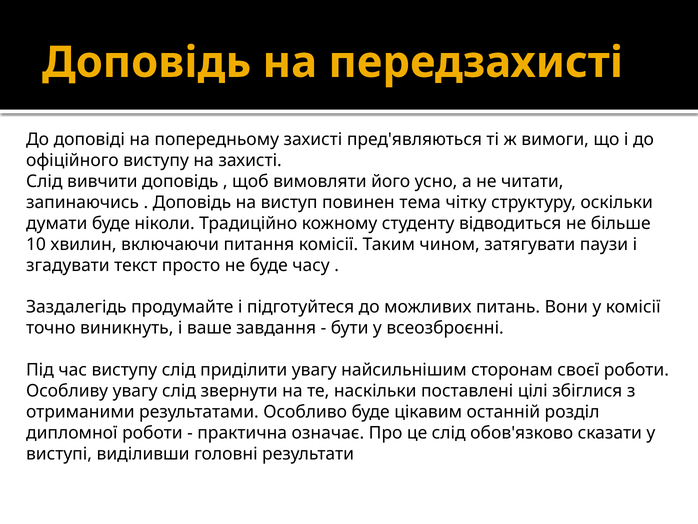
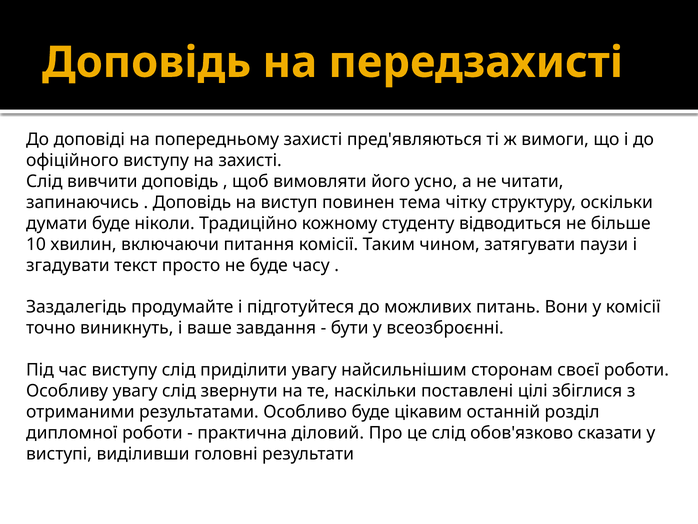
означає: означає -> діловий (328, 433)
